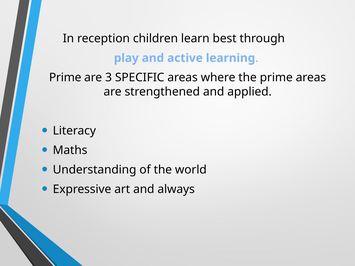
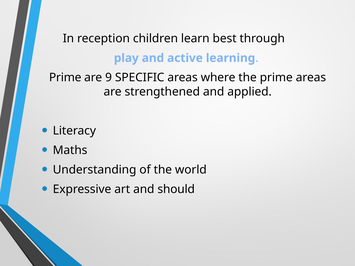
3: 3 -> 9 (109, 78)
always: always -> should (176, 189)
